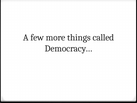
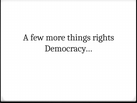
called: called -> rights (103, 37)
